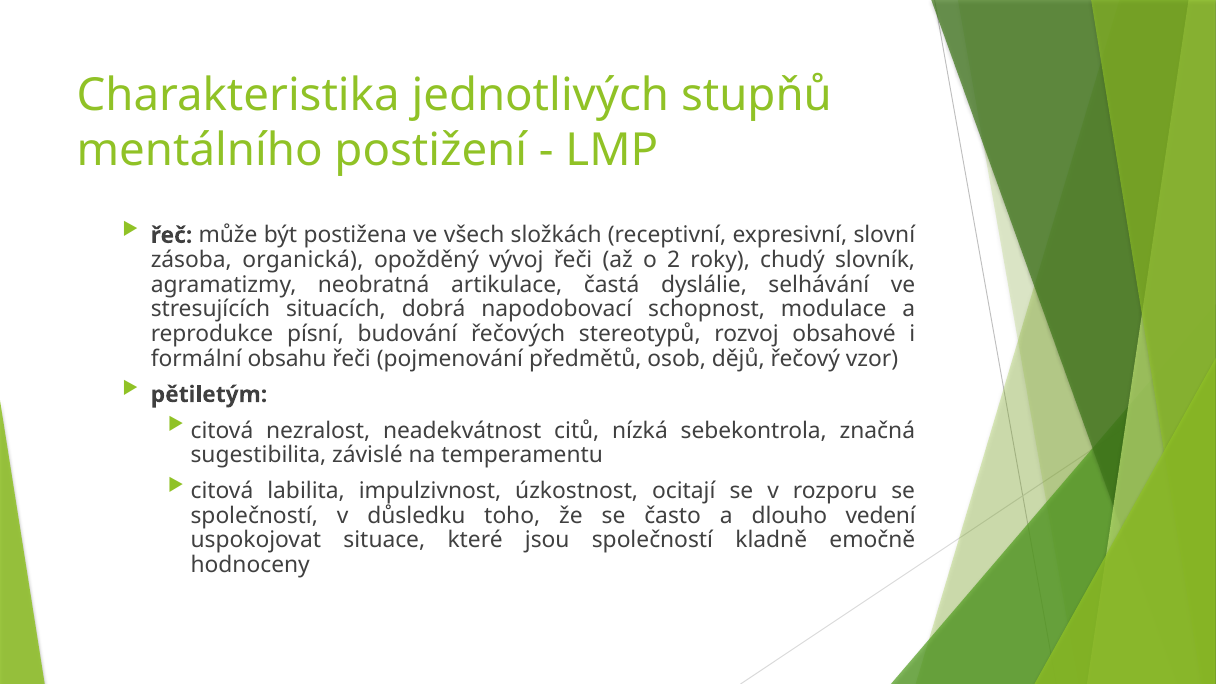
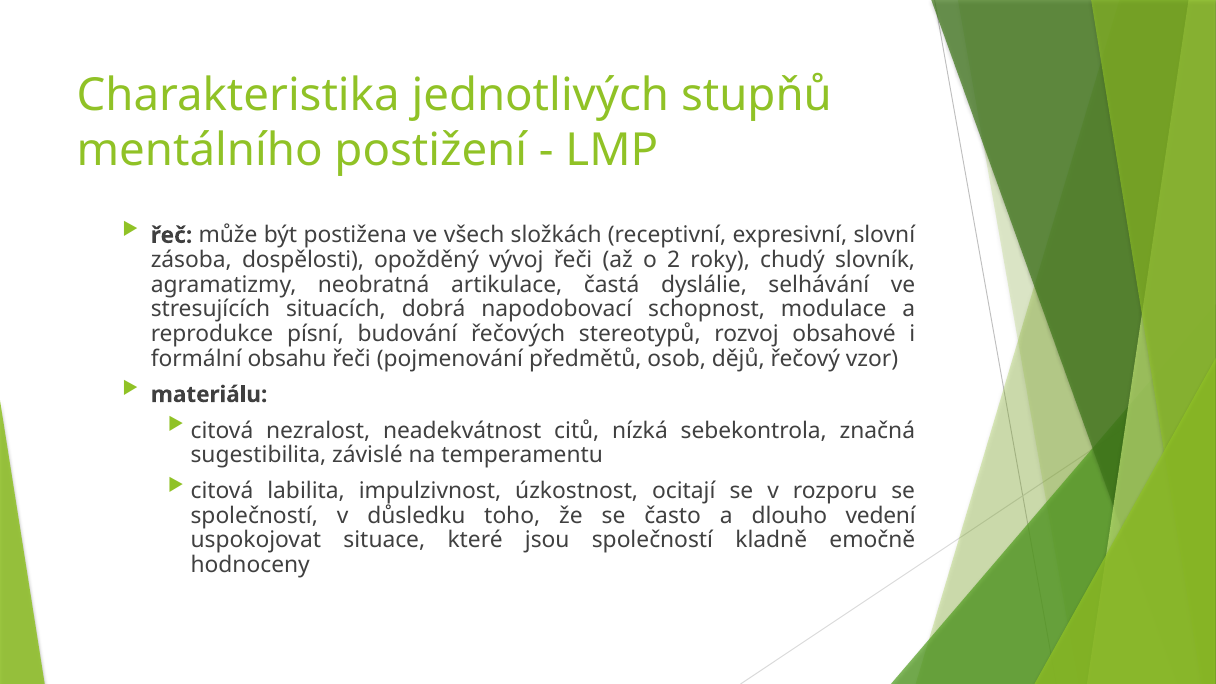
organická: organická -> dospělosti (303, 260)
pětiletým: pětiletým -> materiálu (209, 395)
